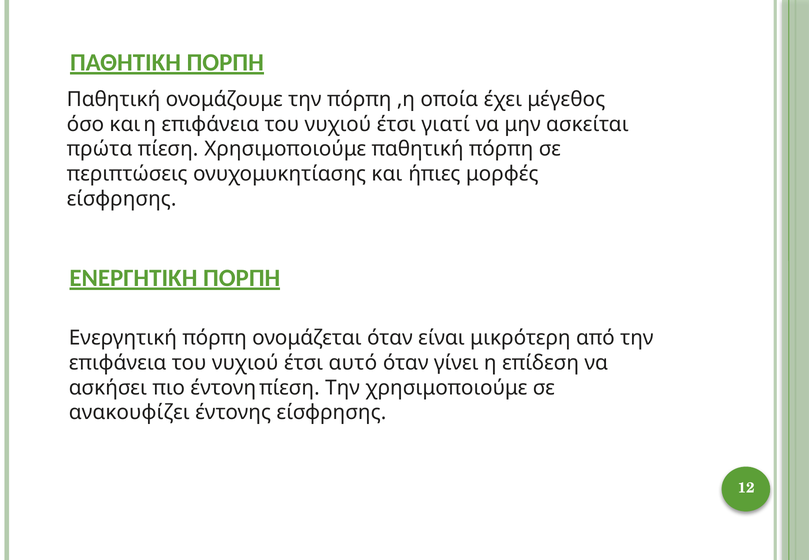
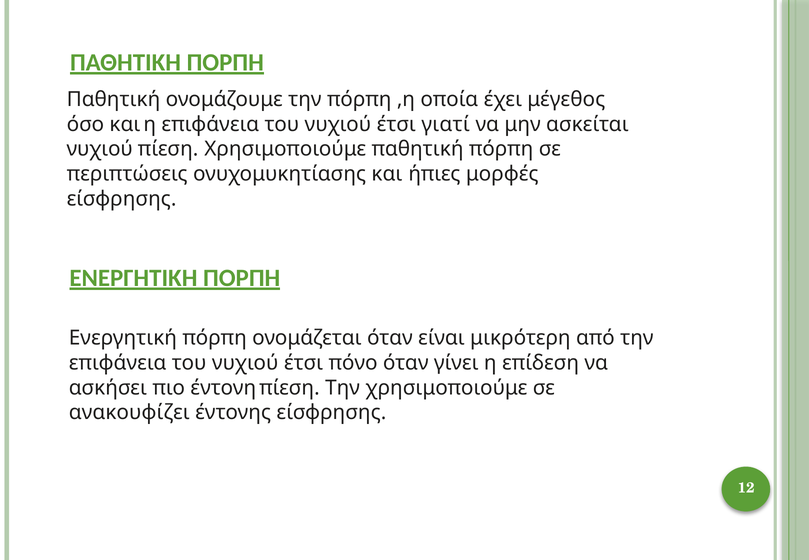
πρώτα: πρώτα -> νυχιού (100, 149)
αυτό: αυτό -> πόνο (353, 363)
